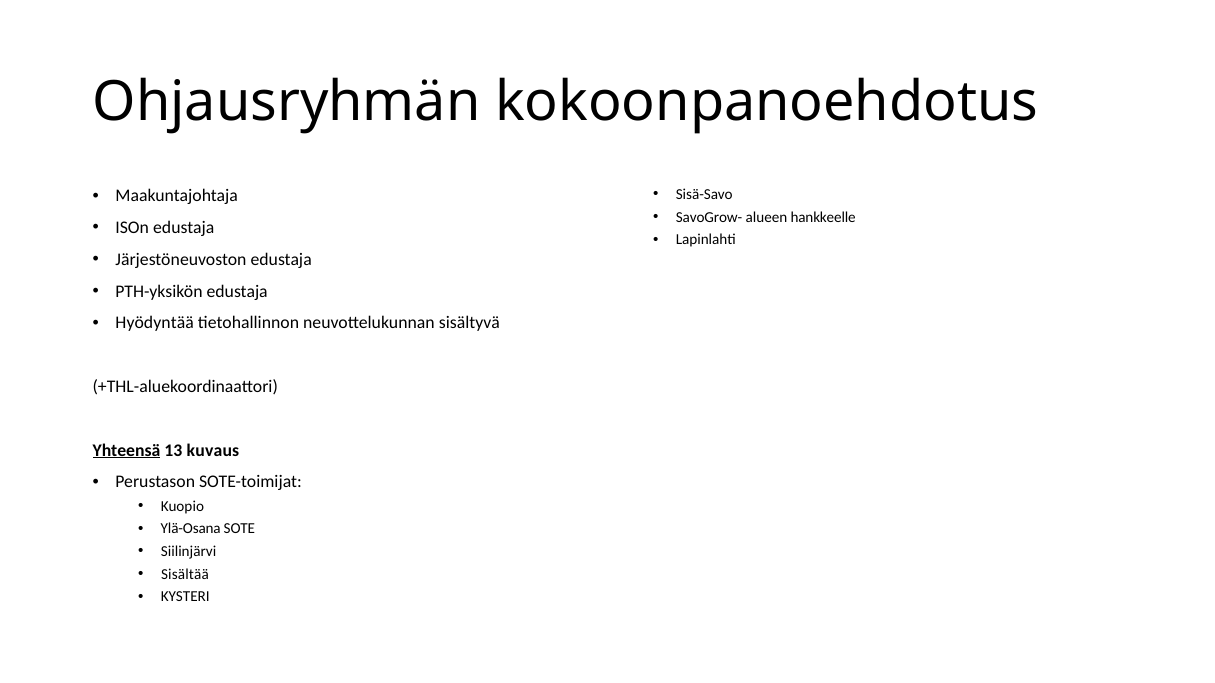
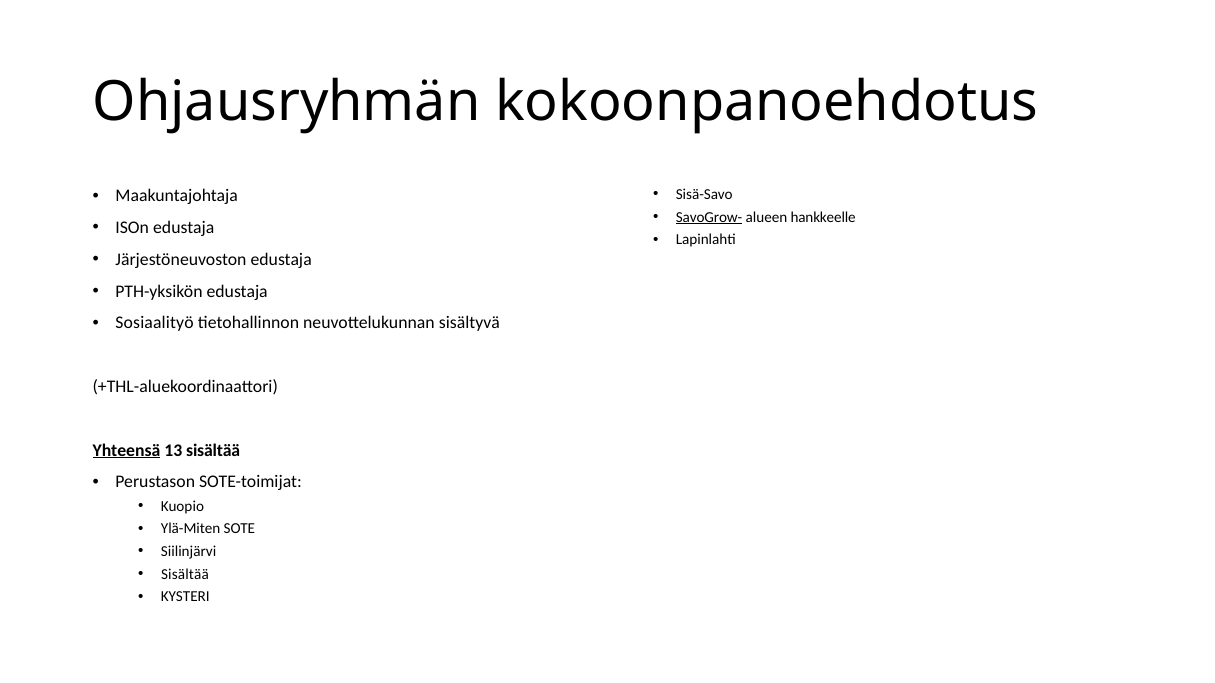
SavoGrow- underline: none -> present (709, 217)
Hyödyntää: Hyödyntää -> Sosiaalityö (155, 323)
13 kuvaus: kuvaus -> sisältää (213, 450)
Ylä-Osana: Ylä-Osana -> Ylä-Miten (191, 529)
